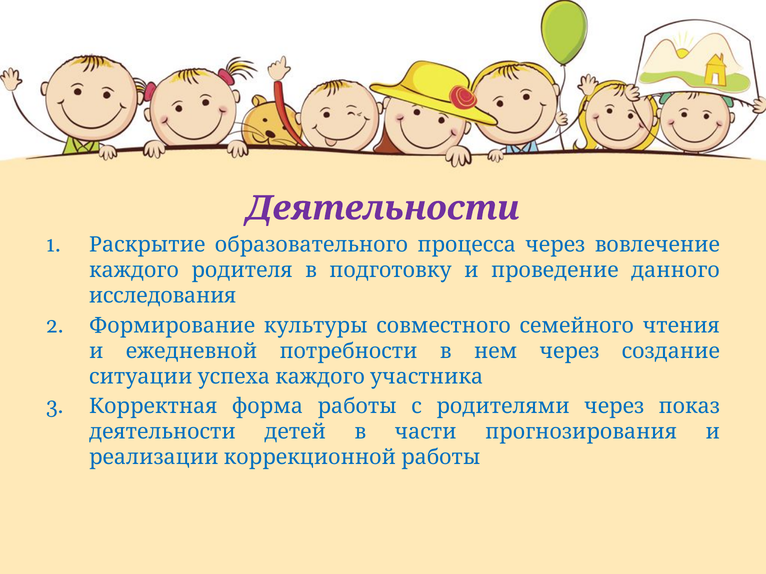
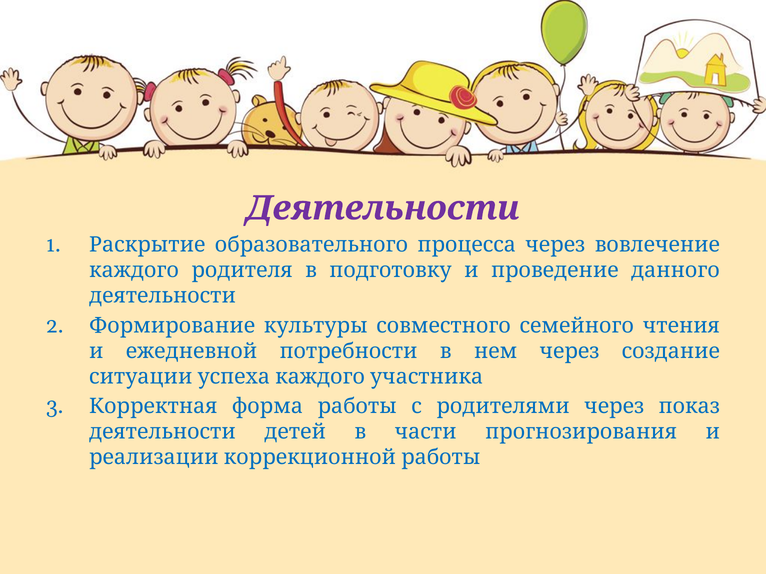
исследования: исследования -> деятельности (162, 296)
